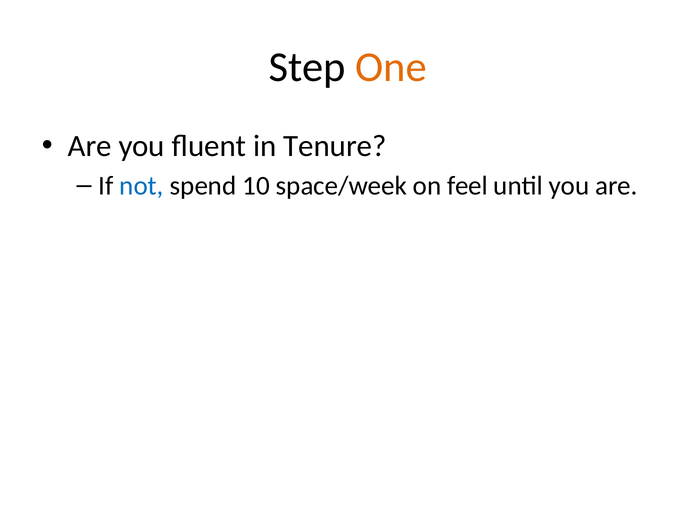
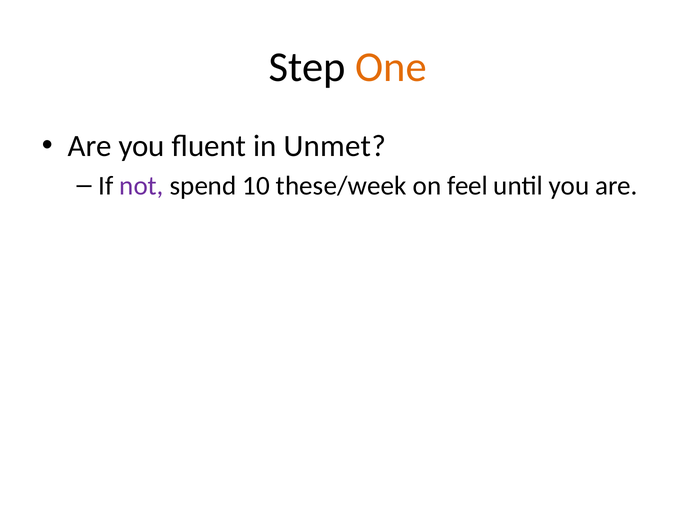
Tenure: Tenure -> Unmet (335, 146)
not colour: blue -> purple (142, 186)
space/week: space/week -> these/week (341, 186)
